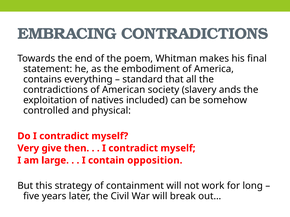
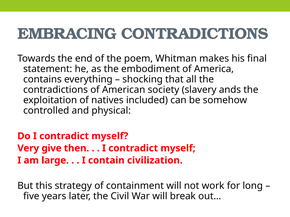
standard: standard -> shocking (143, 80)
opposition: opposition -> civilization (155, 161)
